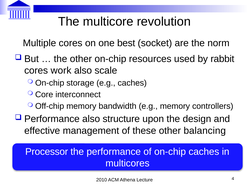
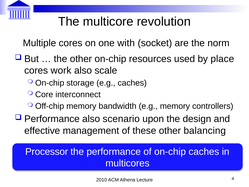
best: best -> with (126, 43)
rabbit: rabbit -> place (222, 59)
structure: structure -> scenario (121, 119)
